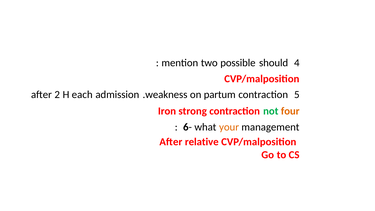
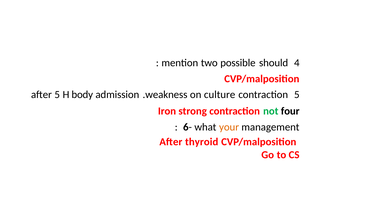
after 2: 2 -> 5 (57, 95)
each: each -> body (82, 95)
partum: partum -> culture (220, 95)
four colour: orange -> black (290, 111)
relative: relative -> thyroid (202, 142)
